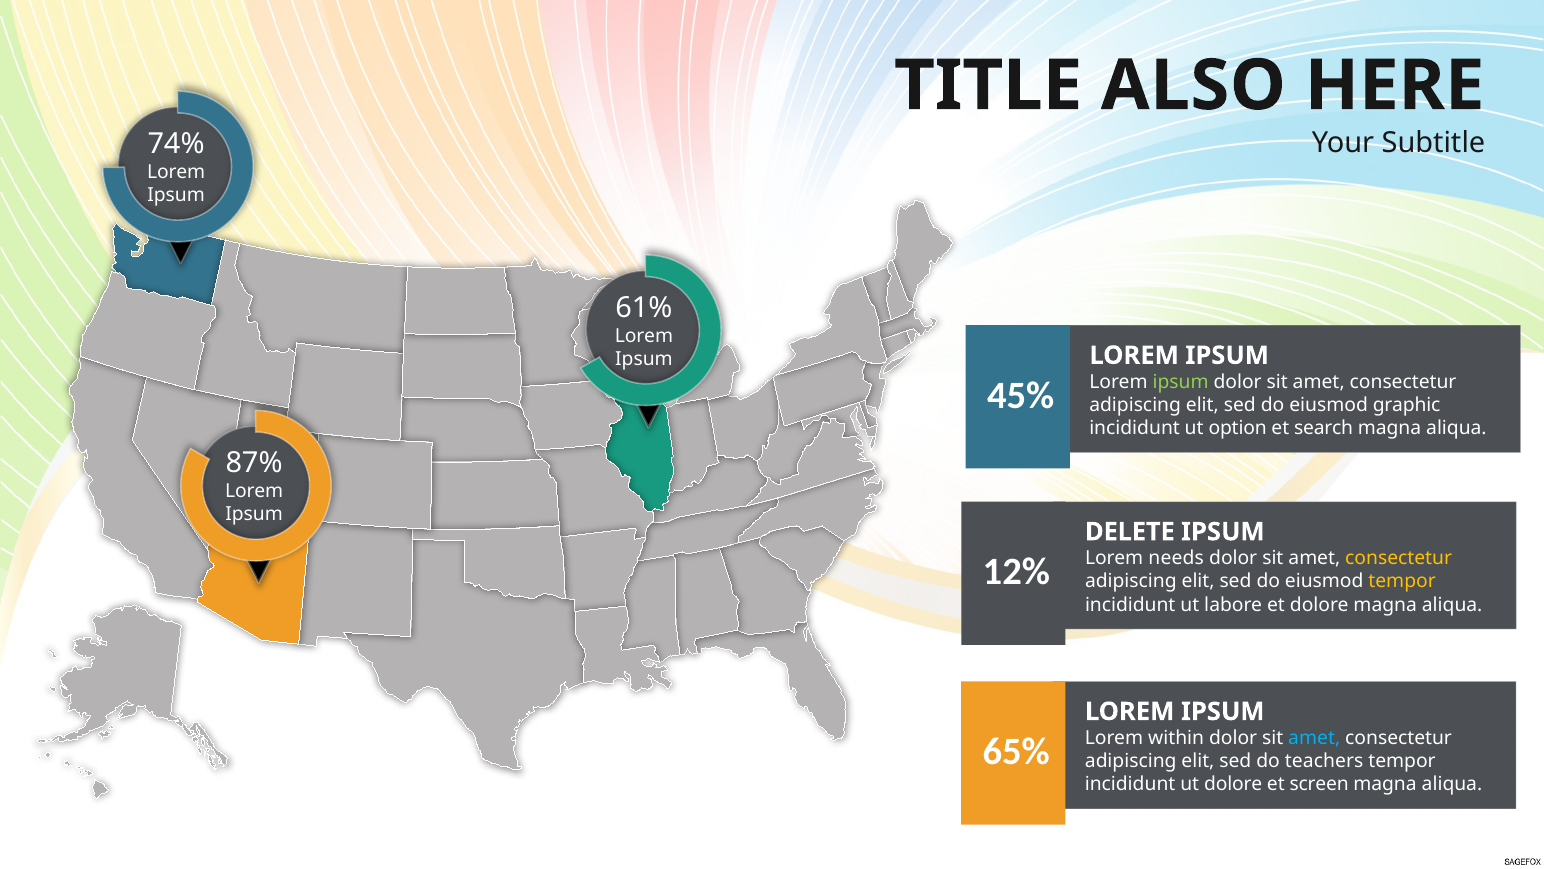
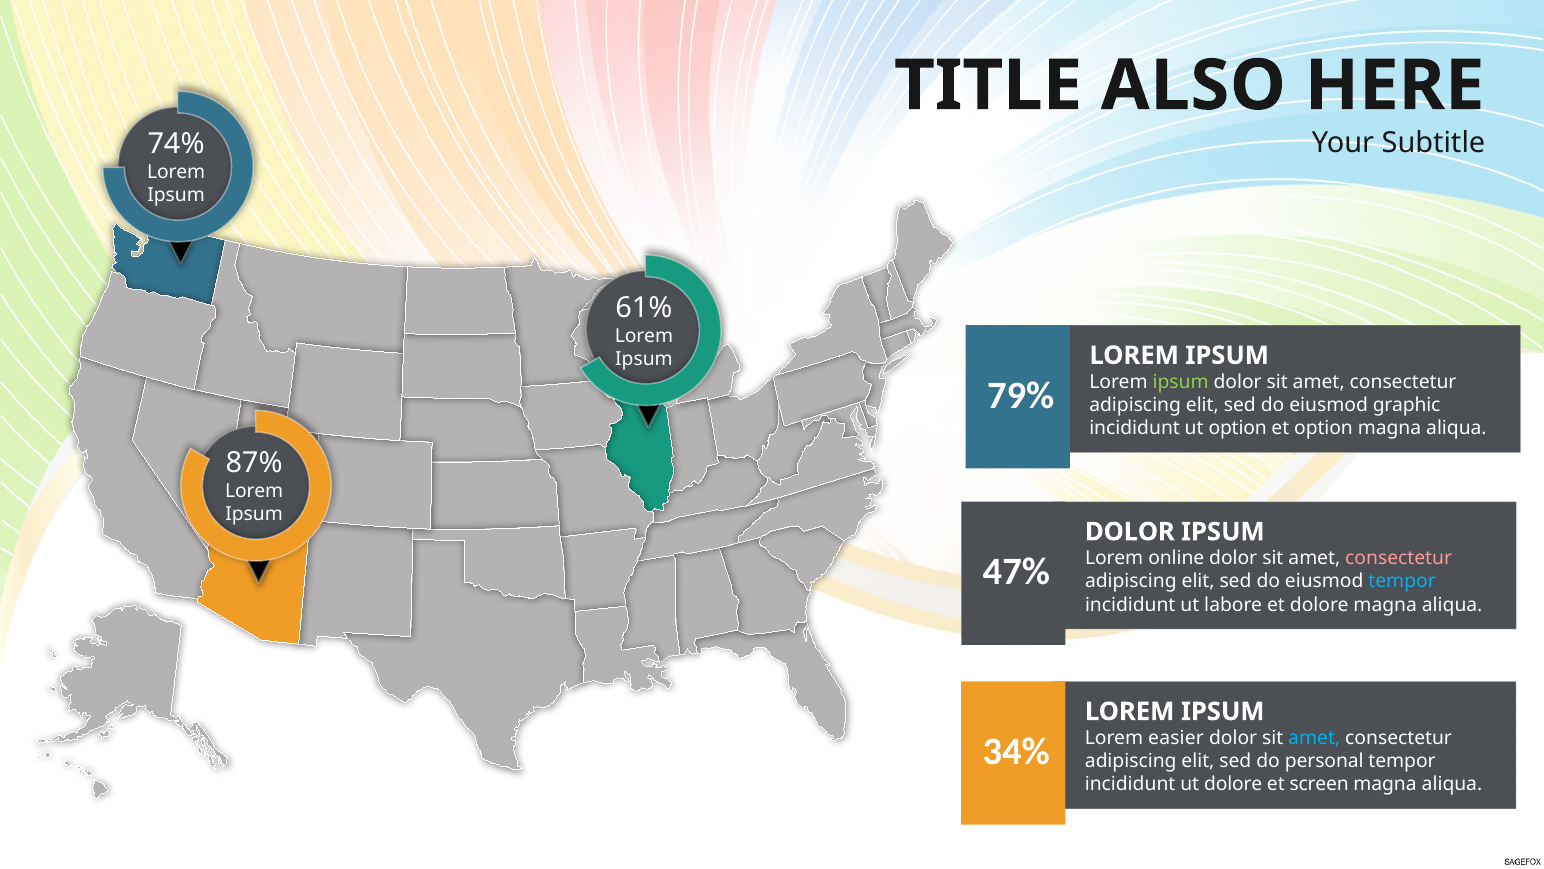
45%: 45% -> 79% (1021, 395)
et search: search -> option (1324, 428)
DELETE: DELETE -> DOLOR (1130, 532)
needs: needs -> online (1176, 558)
consectetur colour: yellow -> pink (1399, 558)
12%: 12% -> 47% (1016, 572)
tempor colour: yellow -> light blue (1402, 581)
within: within -> easier (1176, 738)
65%: 65% -> 34% (1016, 751)
teachers: teachers -> personal (1324, 761)
